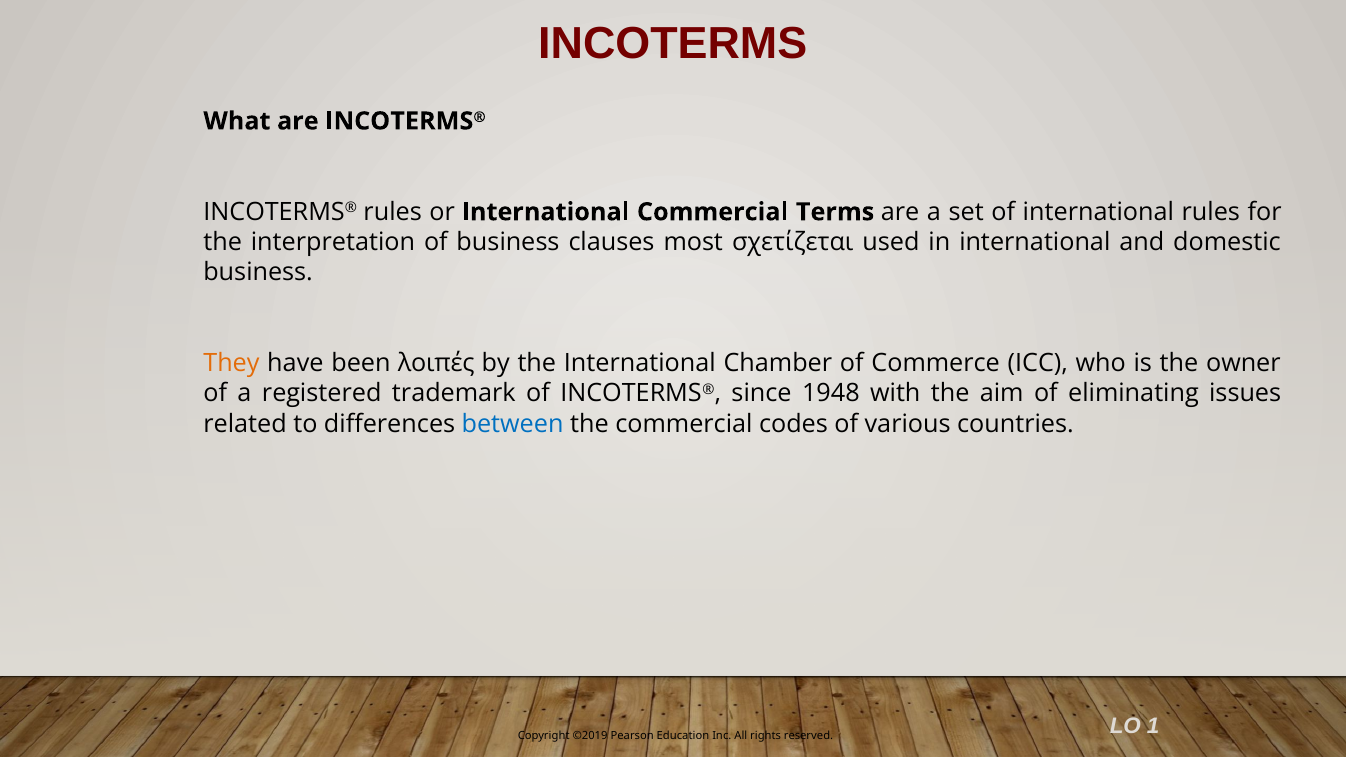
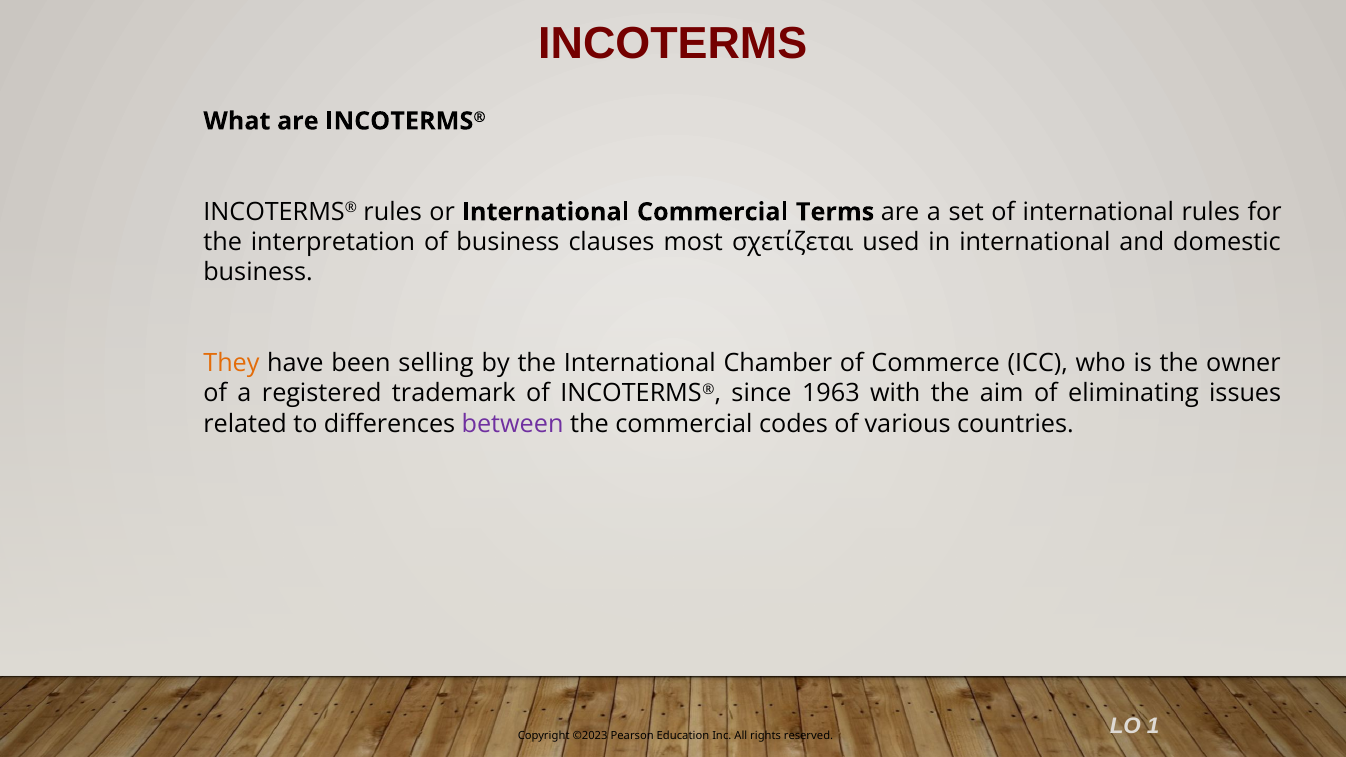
λοιπές: λοιπές -> selling (436, 363)
1948: 1948 -> 1963 (831, 394)
between colour: blue -> purple (513, 424)
©2019: ©2019 -> ©2023 (590, 736)
